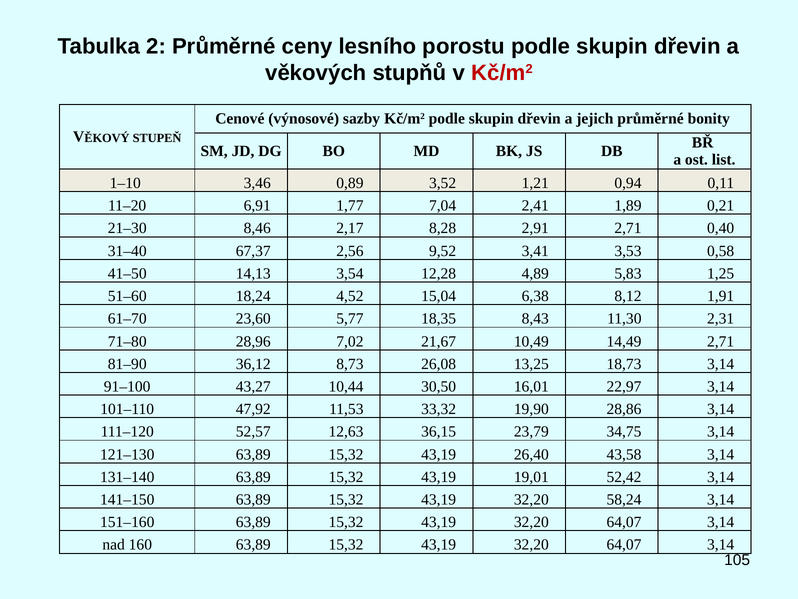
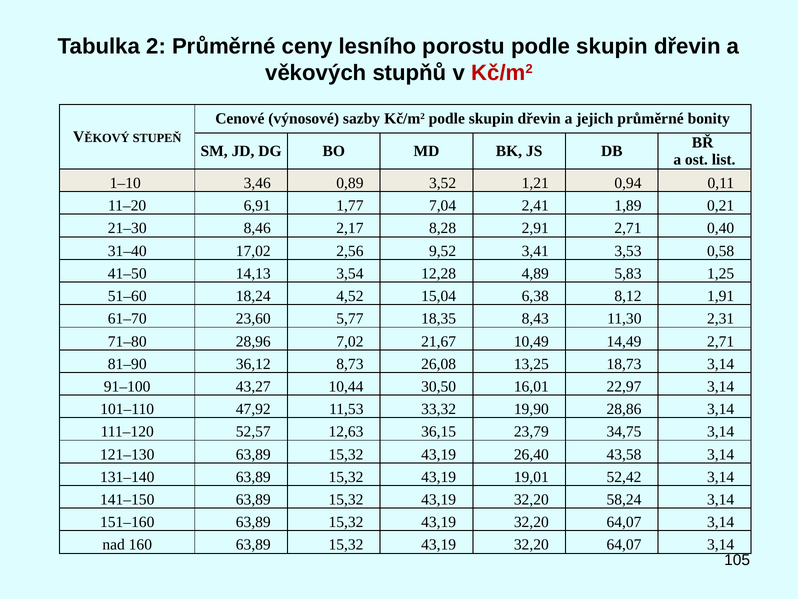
67,37: 67,37 -> 17,02 (253, 251)
